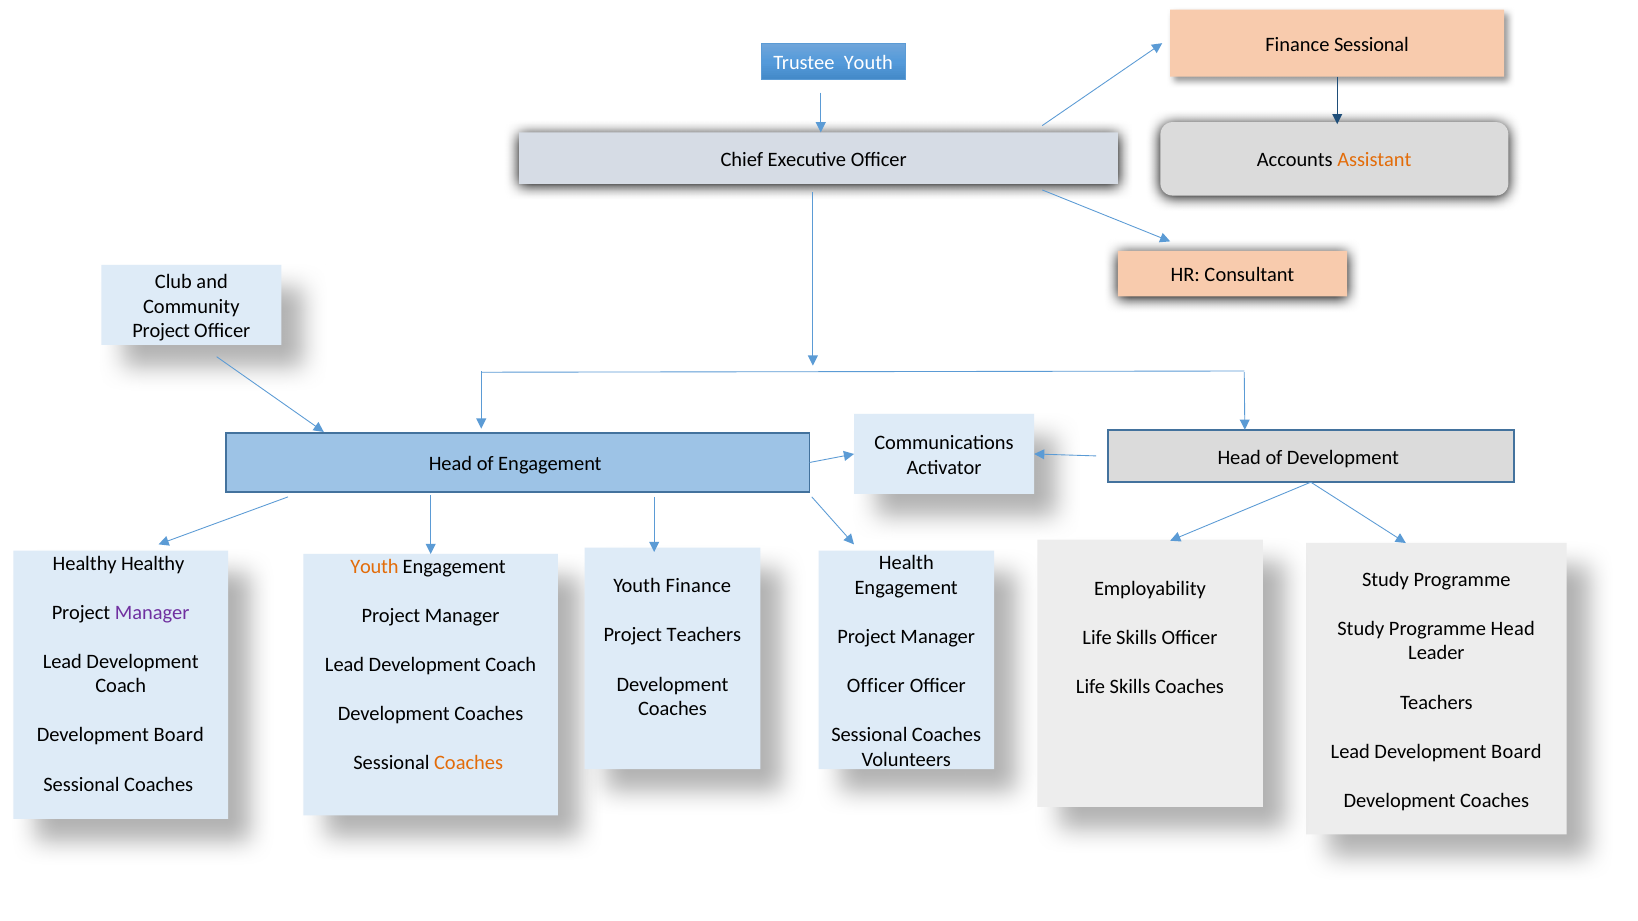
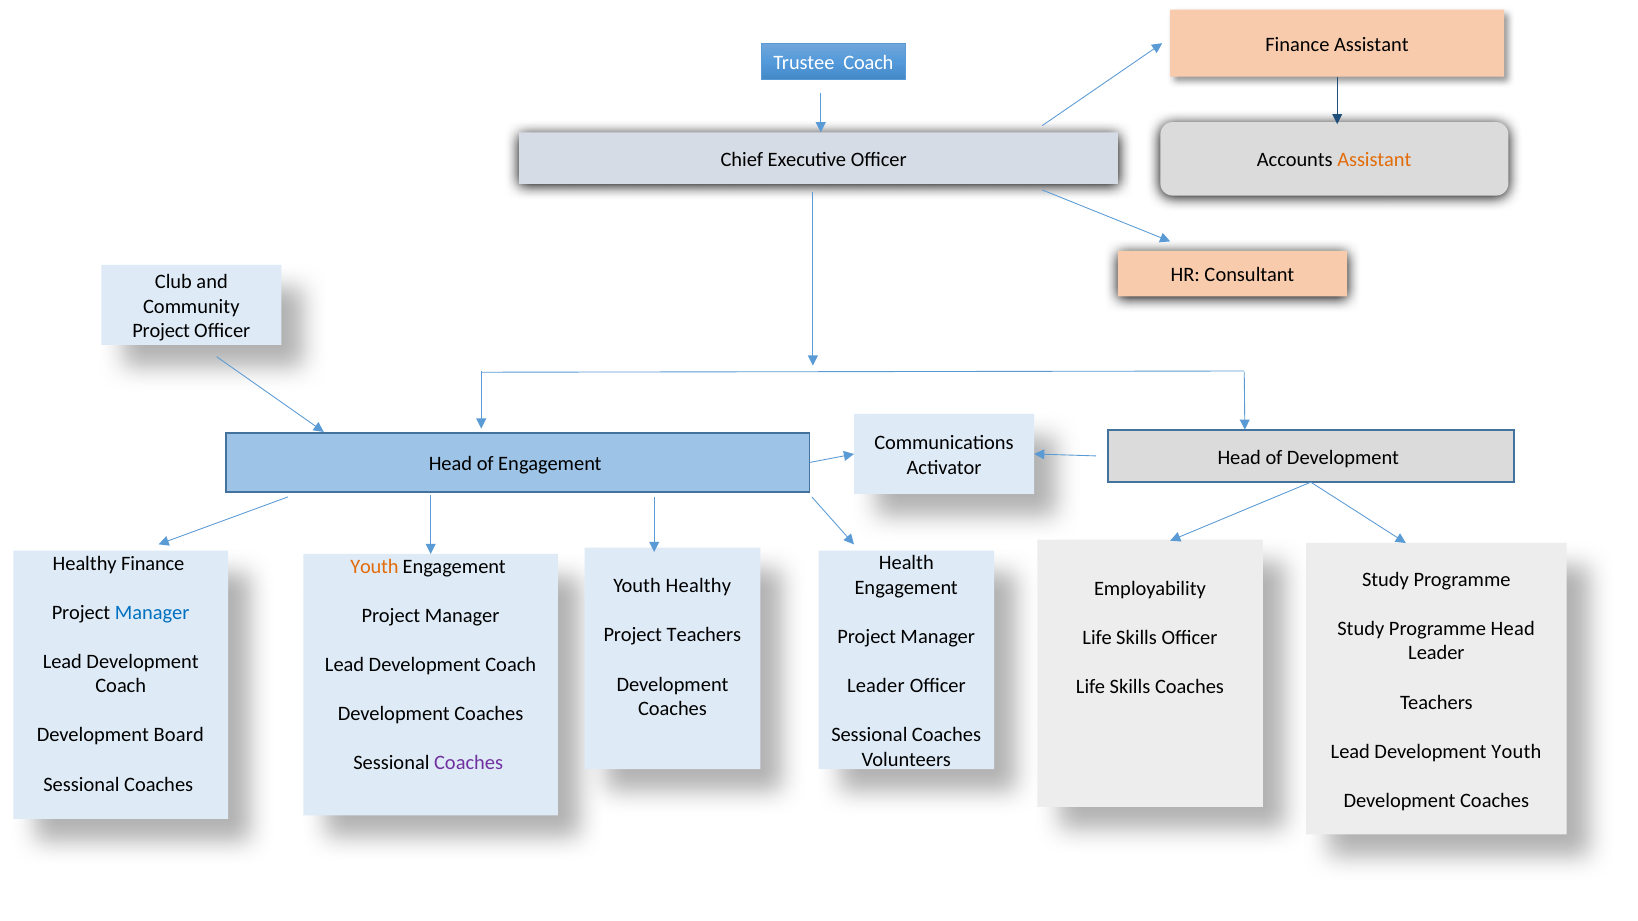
Finance Sessional: Sessional -> Assistant (1371, 45)
Trustee Youth: Youth -> Coach (868, 63)
Healthy Healthy: Healthy -> Finance (153, 564)
Finance: Finance -> Healthy (698, 586)
Manager colour: purple -> blue (152, 613)
Officer: Officer -> Leader (876, 686)
Lead Development Board: Board -> Youth (1516, 752)
Coaches colour: orange -> purple (469, 763)
